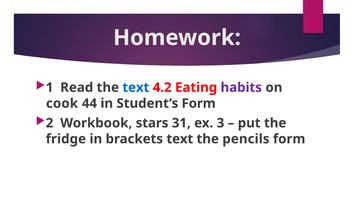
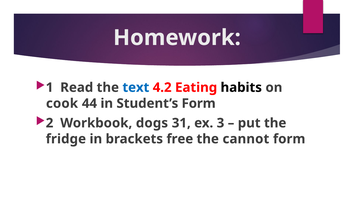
habits colour: purple -> black (241, 88)
stars: stars -> dogs (152, 123)
brackets text: text -> free (180, 139)
pencils: pencils -> cannot (246, 139)
